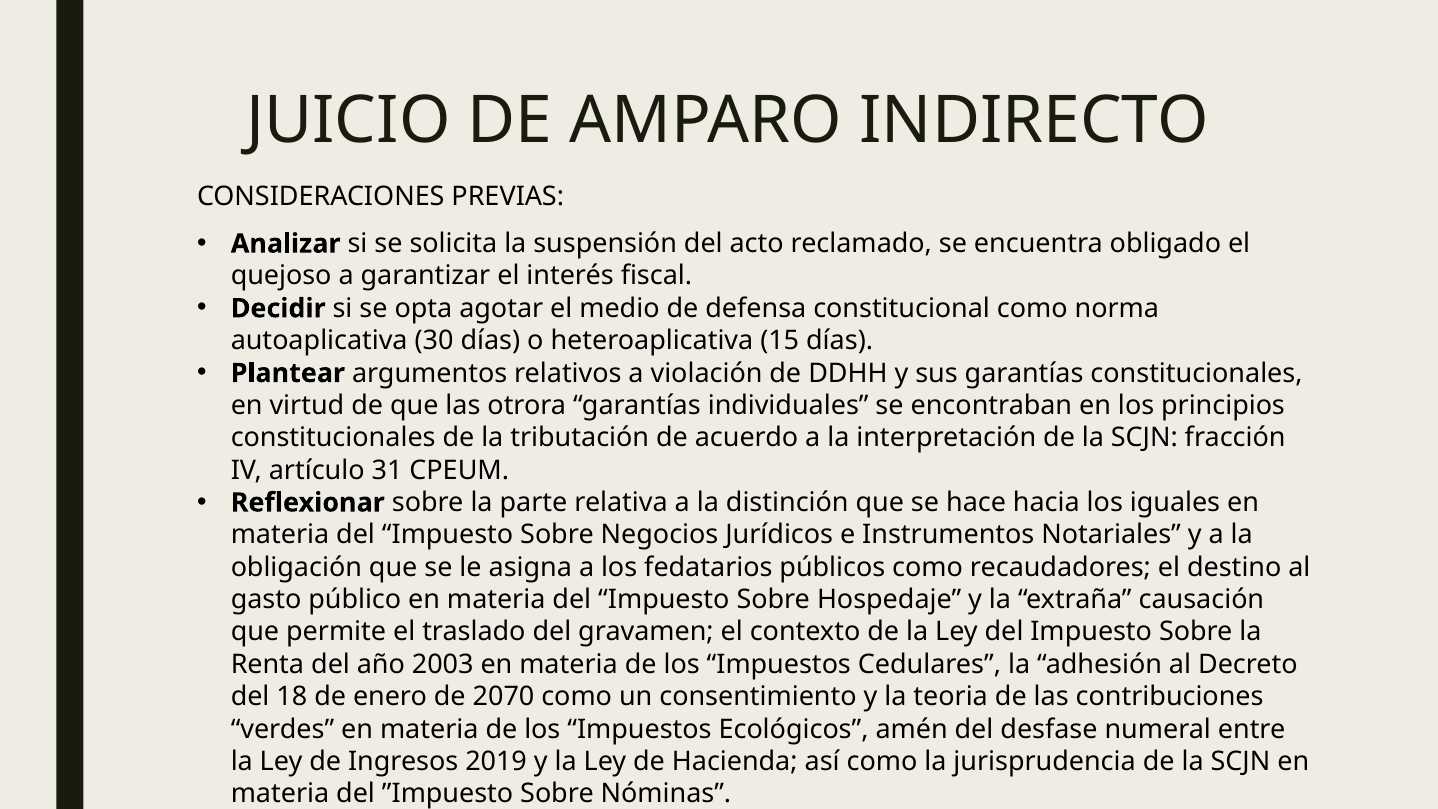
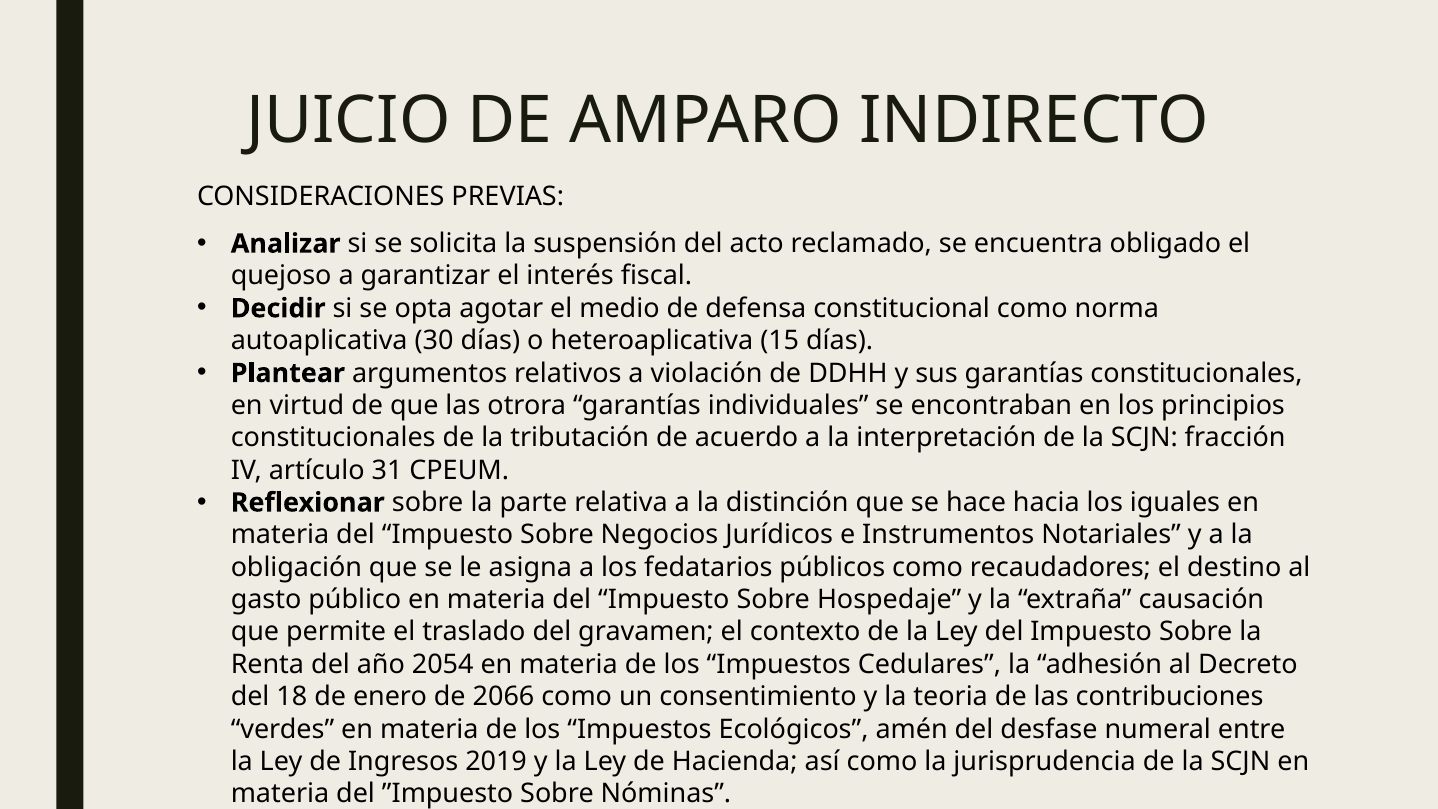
2003: 2003 -> 2054 (443, 664)
2070: 2070 -> 2066 (504, 697)
